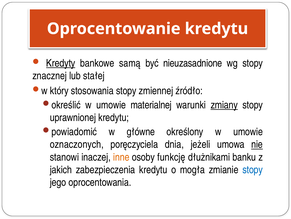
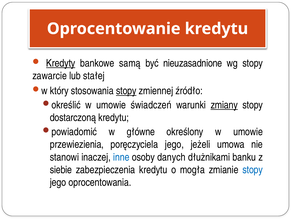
znacznej: znacznej -> zawarcie (50, 76)
stopy underline: none -> present (126, 91)
materialnej: materialnej -> świadczeń (151, 105)
uprawnionej: uprawnionej -> dostarczoną (73, 117)
oznaczonych: oznaczonych -> przewiezienia (77, 144)
poręczyciela dnia: dnia -> jego (174, 144)
nie underline: present -> none (257, 144)
inne colour: orange -> blue (121, 157)
funkcję: funkcję -> danych (171, 157)
jakich: jakich -> siebie (61, 169)
